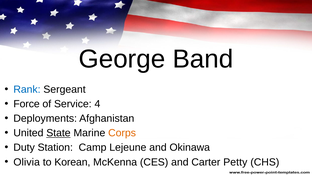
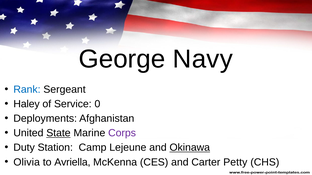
Band: Band -> Navy (203, 59)
Force: Force -> Haley (27, 104)
4: 4 -> 0 (97, 104)
Corps colour: orange -> purple (122, 133)
Okinawa underline: none -> present (190, 148)
Korean: Korean -> Avriella (72, 163)
